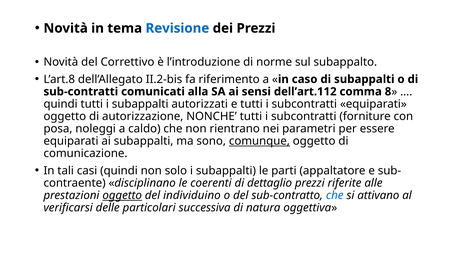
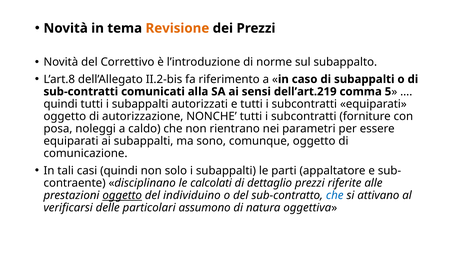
Revisione colour: blue -> orange (177, 28)
dell’art.112: dell’art.112 -> dell’art.219 (305, 91)
8: 8 -> 5 (388, 91)
comunque underline: present -> none (259, 141)
coerenti: coerenti -> calcolati (211, 183)
successiva: successiva -> assumono (205, 207)
